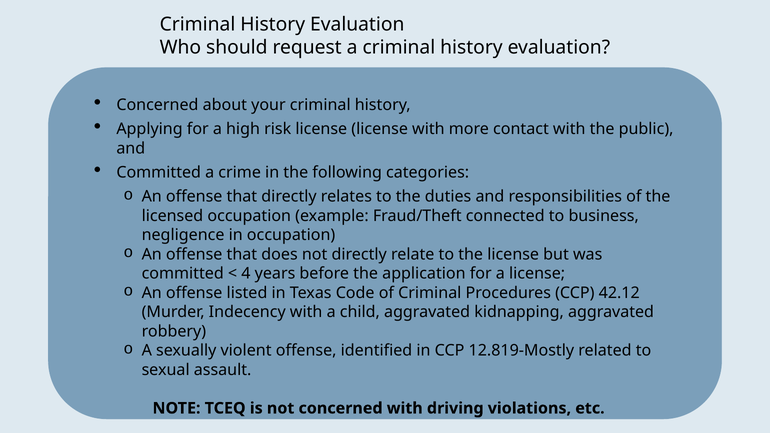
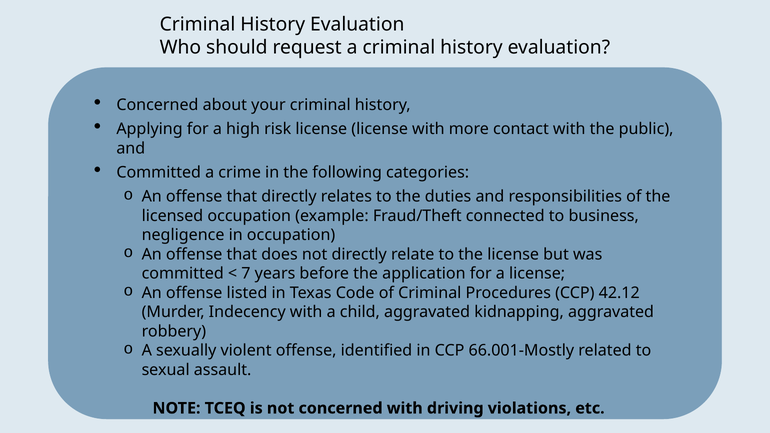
4: 4 -> 7 (246, 274)
12.819-Mostly: 12.819-Mostly -> 66.001-Mostly (521, 351)
